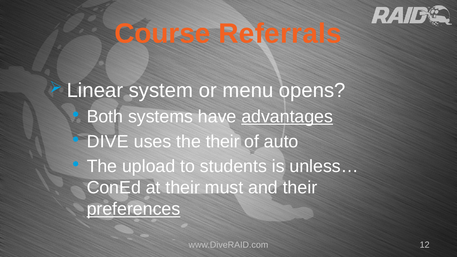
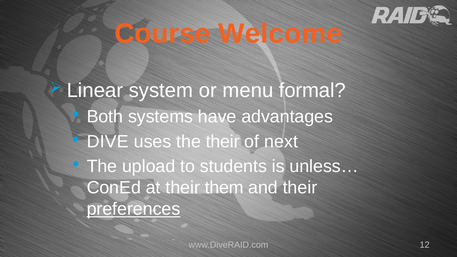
Referrals: Referrals -> Welcome (280, 34)
opens: opens -> formal (312, 90)
advantages underline: present -> none (287, 117)
auto: auto -> next (281, 142)
must: must -> them (224, 188)
